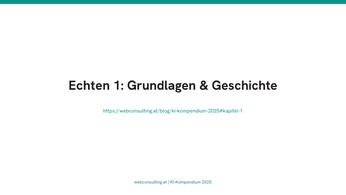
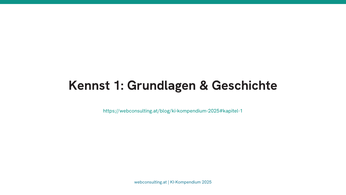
Echten: Echten -> Kennst (89, 85)
